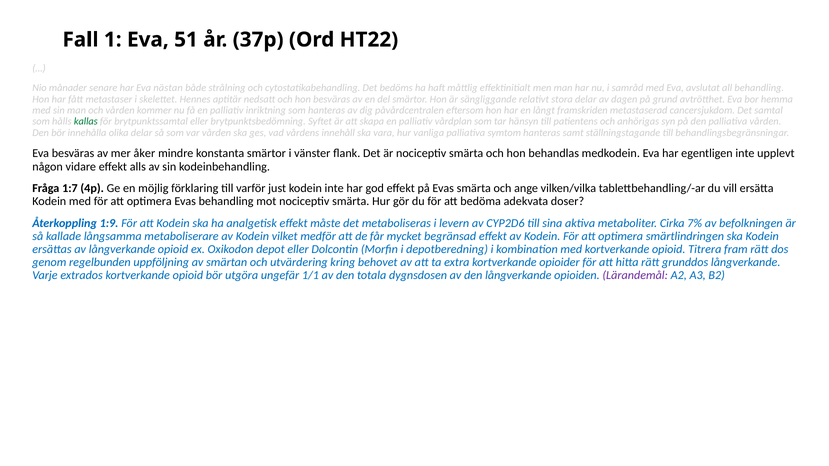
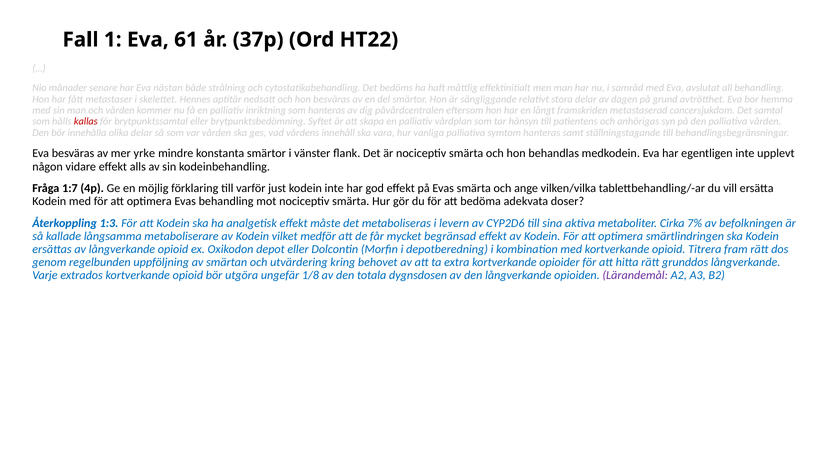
51: 51 -> 61 (186, 40)
kallas colour: green -> red (86, 122)
åker: åker -> yrke (144, 154)
1:9: 1:9 -> 1:3 (109, 223)
1/1: 1/1 -> 1/8 (310, 276)
